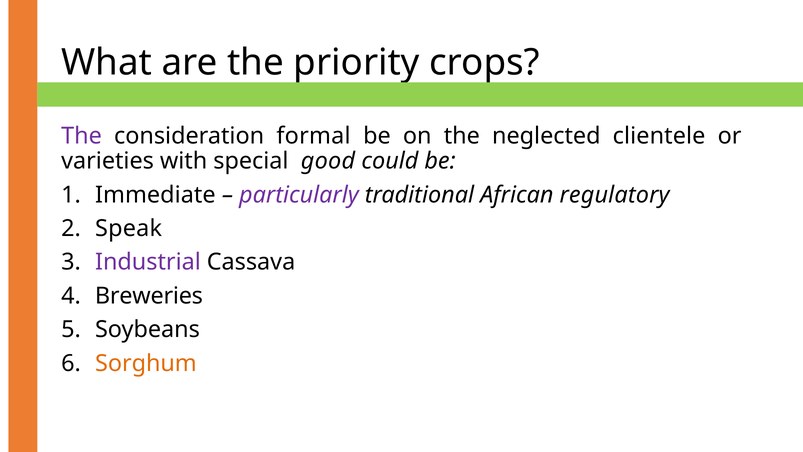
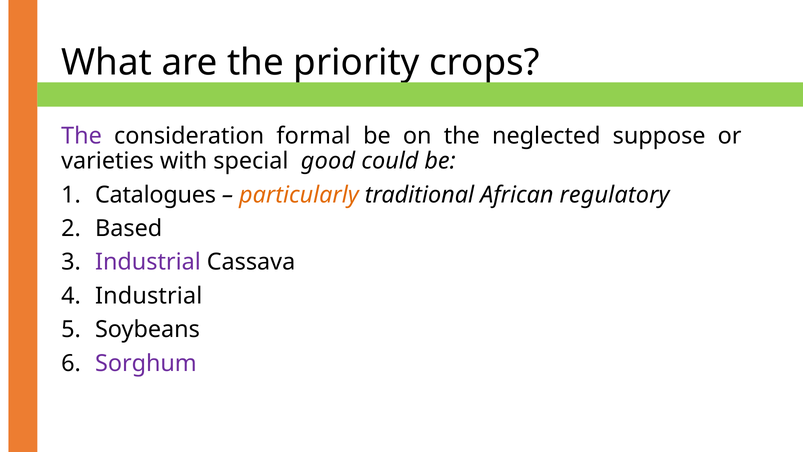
clientele: clientele -> suppose (659, 136)
Immediate: Immediate -> Catalogues (156, 195)
particularly colour: purple -> orange (299, 195)
Speak: Speak -> Based (129, 228)
Breweries: Breweries -> Industrial (149, 296)
Sorghum colour: orange -> purple (146, 363)
